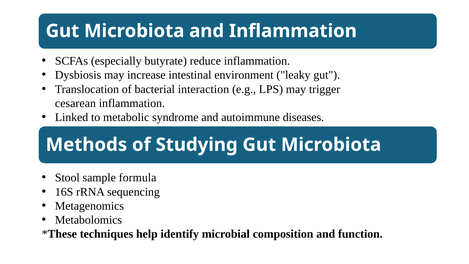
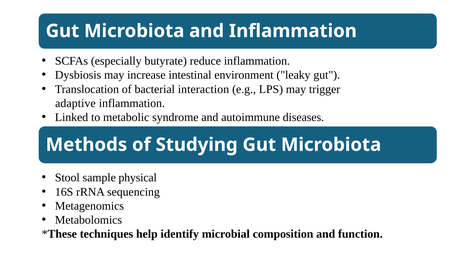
cesarean: cesarean -> adaptive (75, 103)
formula: formula -> physical (138, 178)
